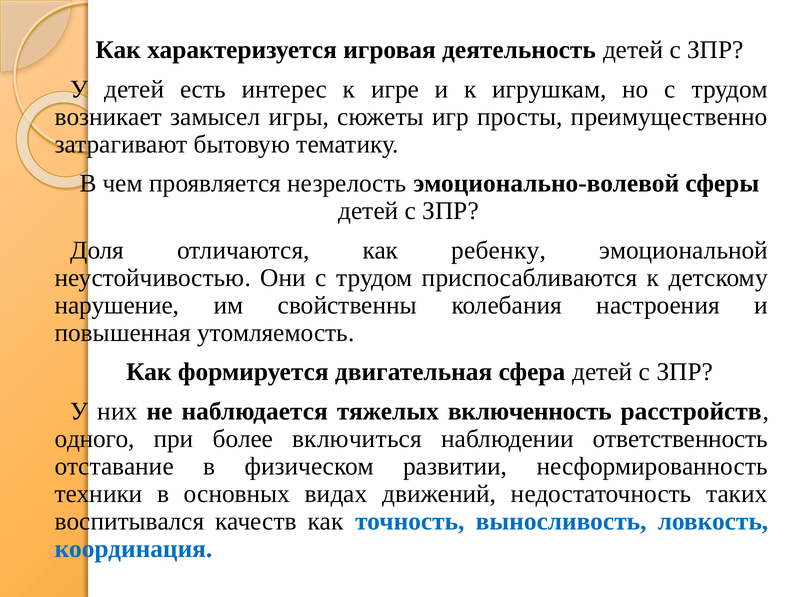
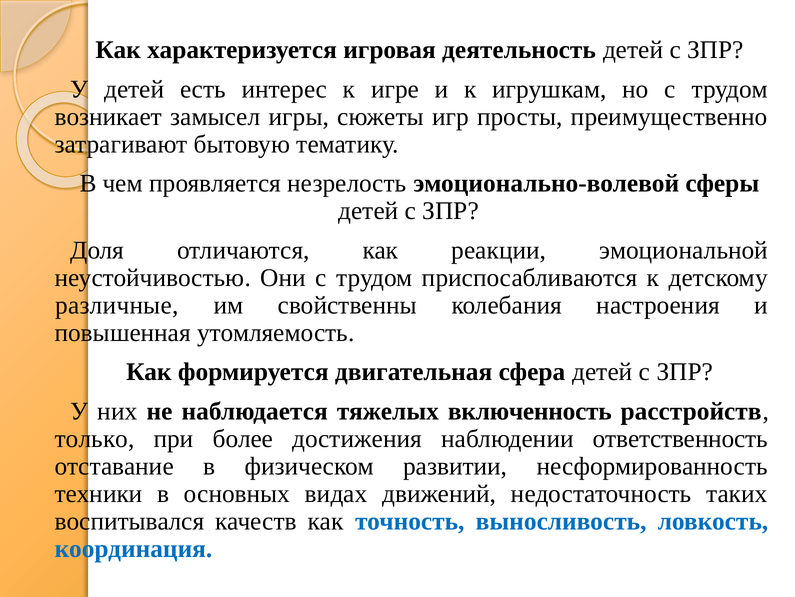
ребенку: ребенку -> реакции (499, 250)
нарушение: нарушение -> различные (117, 305)
одного: одного -> только (95, 438)
включиться: включиться -> достижения (357, 438)
